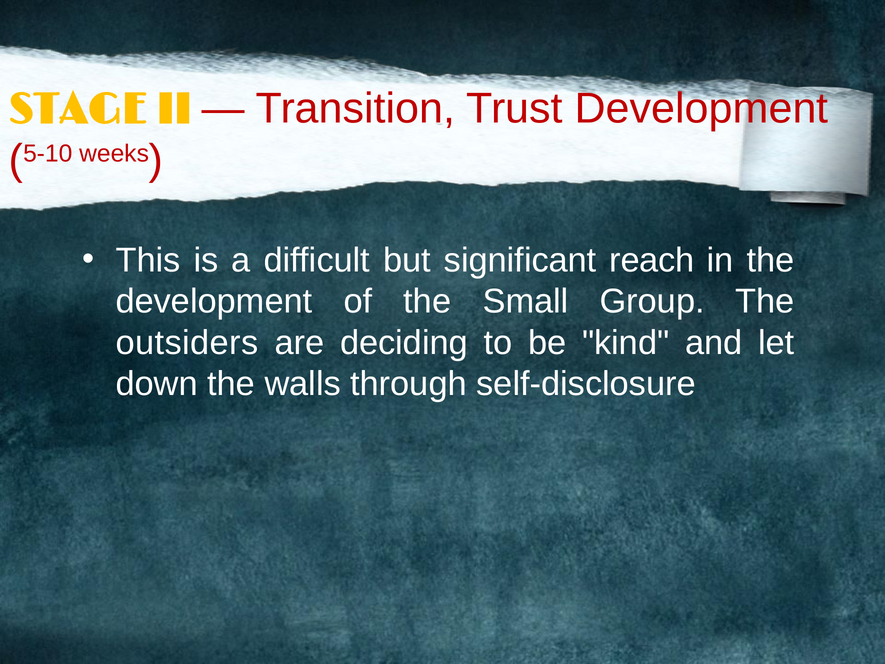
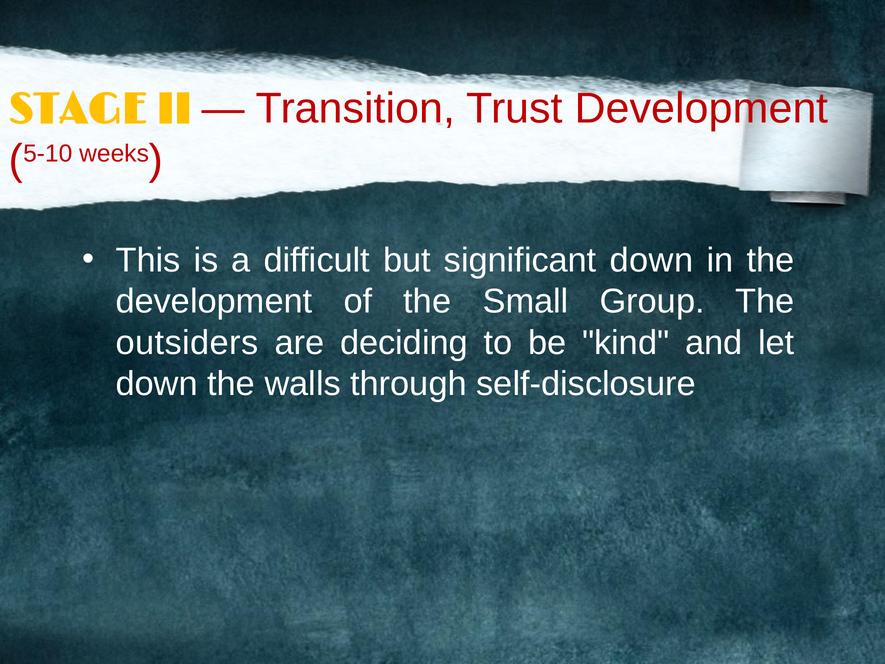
significant reach: reach -> down (651, 260)
